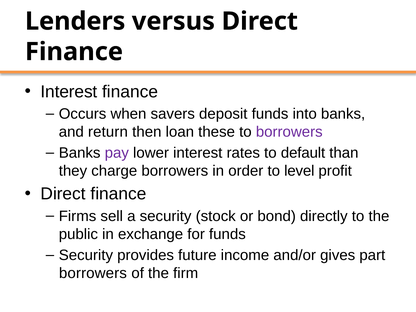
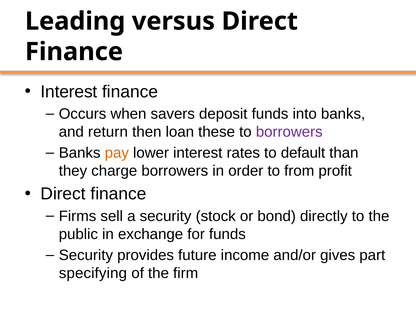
Lenders: Lenders -> Leading (75, 21)
pay colour: purple -> orange (117, 153)
level: level -> from (299, 171)
borrowers: borrowers -> specifying (93, 273)
